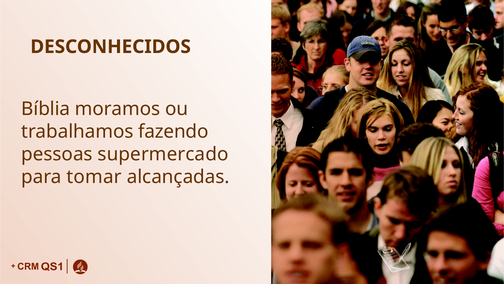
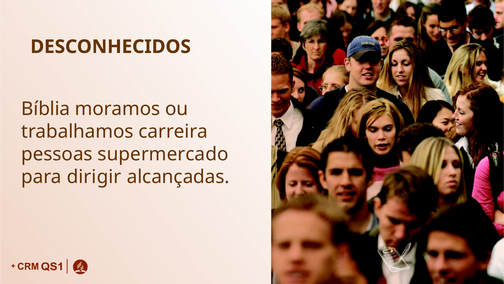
fazendo: fazendo -> carreira (173, 131)
tomar: tomar -> dirigir (94, 177)
